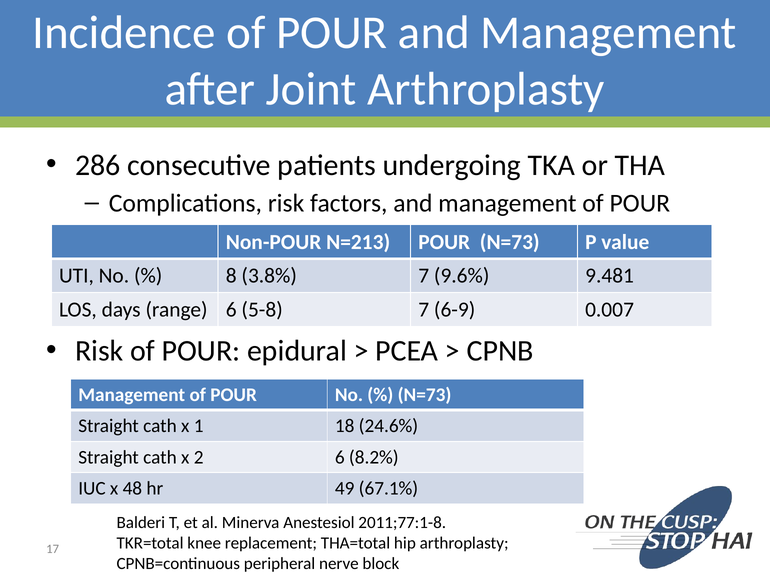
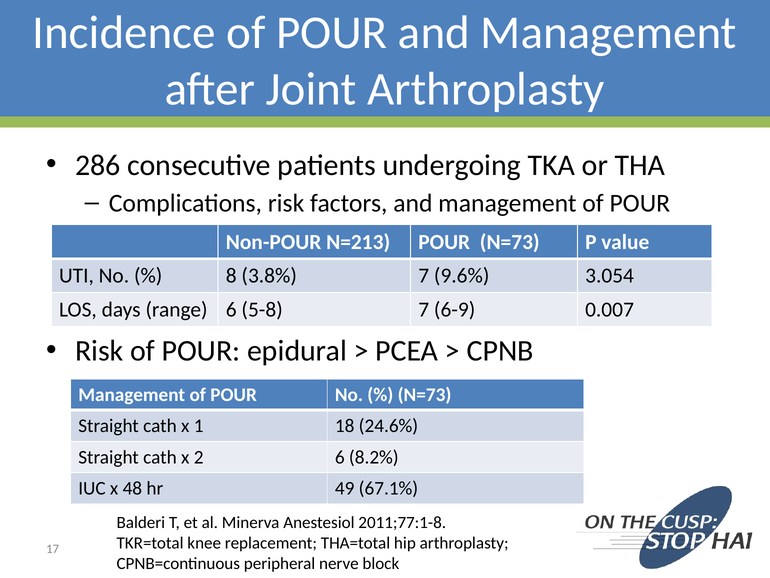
9.481: 9.481 -> 3.054 (610, 276)
